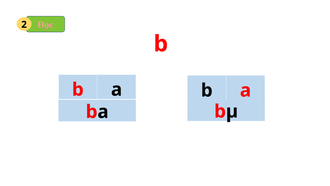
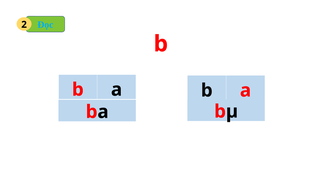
Đọc colour: pink -> light blue (45, 25)
